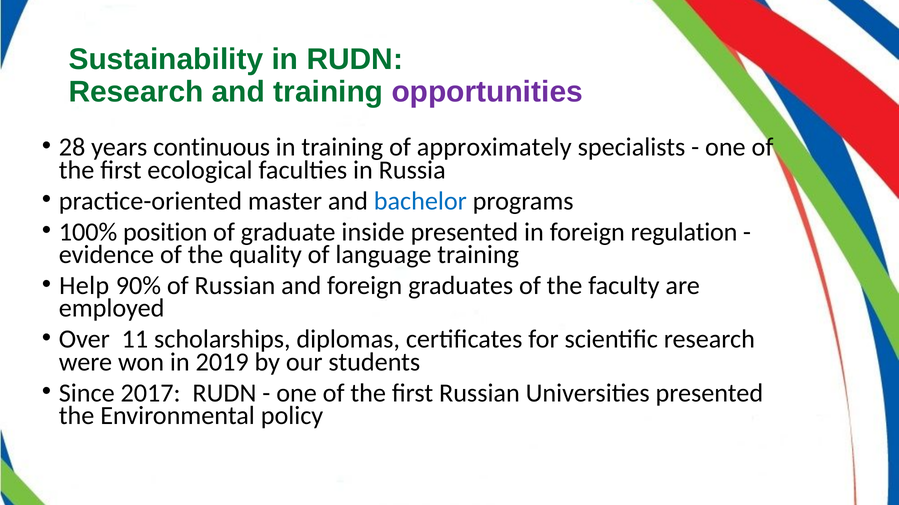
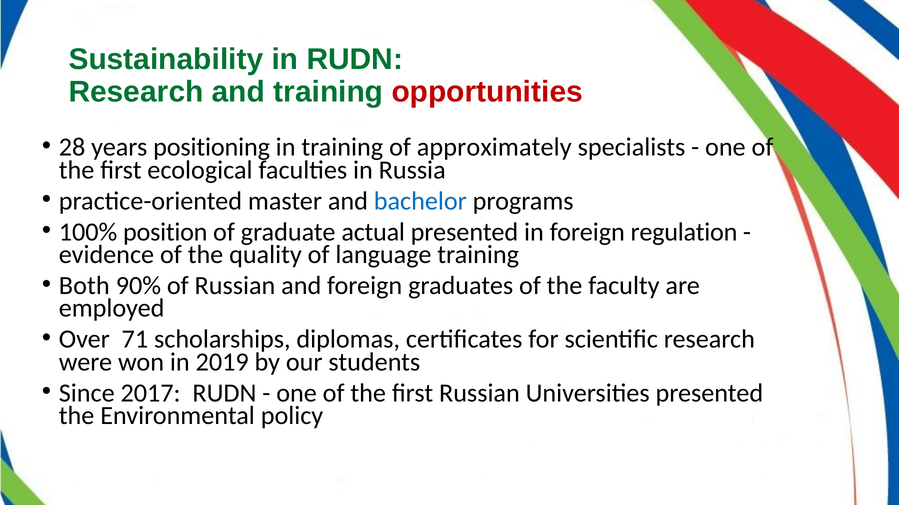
opportunities colour: purple -> red (487, 92)
continuous: continuous -> positioning (212, 147)
inside: inside -> actual (373, 232)
Help: Help -> Both (84, 286)
11: 11 -> 71 (135, 340)
